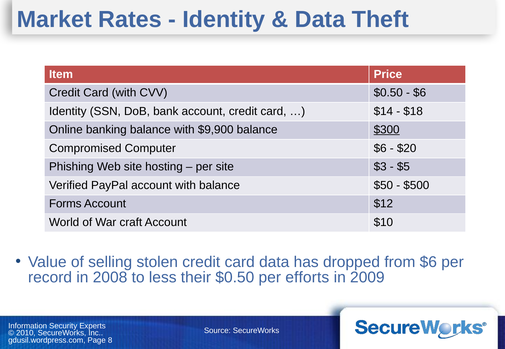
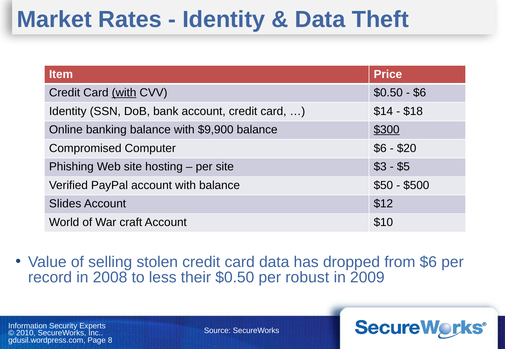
with underline: none -> present (124, 93)
Forms: Forms -> Slides (65, 204)
efforts: efforts -> robust (307, 278)
